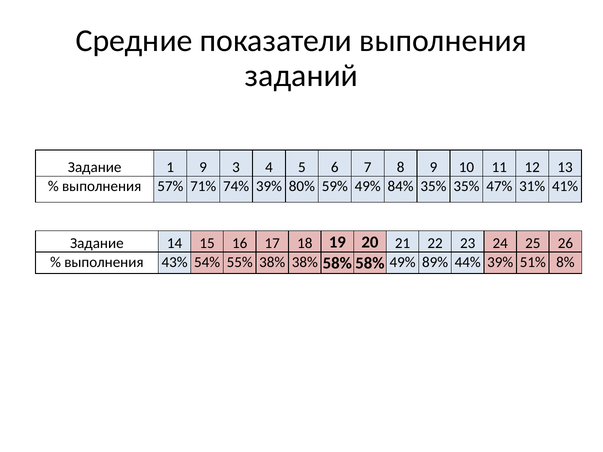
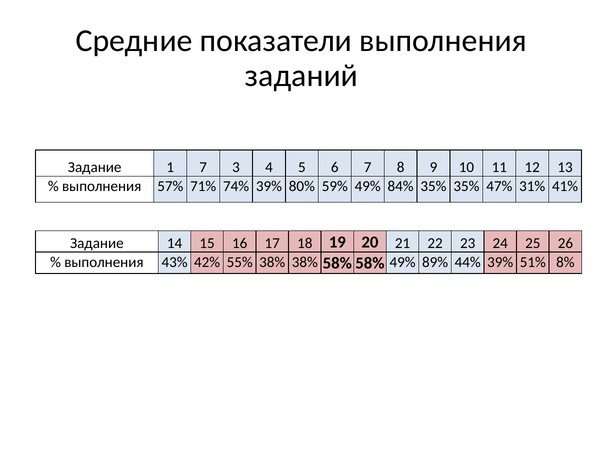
1 9: 9 -> 7 (203, 167)
54%: 54% -> 42% (207, 262)
